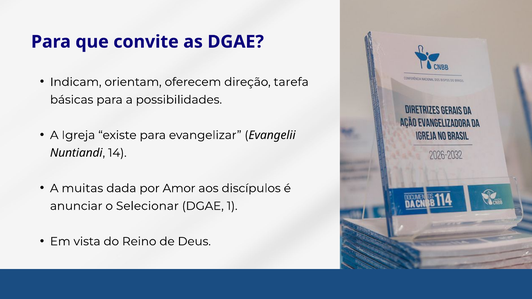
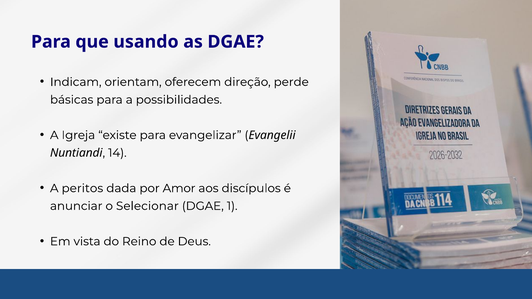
convite: convite -> usando (146, 42)
tarefa: tarefa -> perde (291, 82)
muitas: muitas -> peritos (82, 188)
